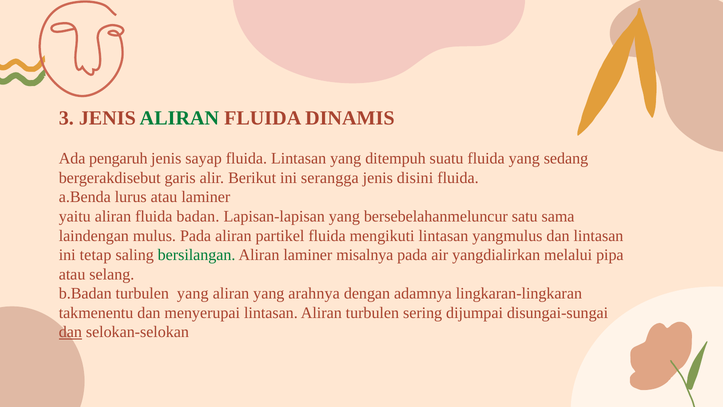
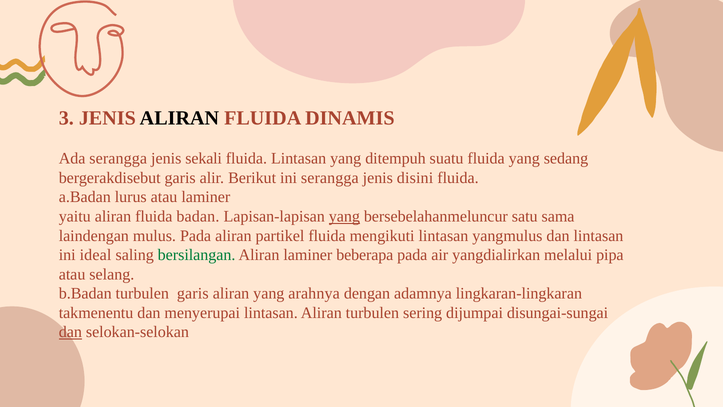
ALIRAN colour: green -> black (179, 118)
Ada pengaruh: pengaruh -> serangga (118, 158)
sayap: sayap -> sekali (204, 158)
a.Benda: a.Benda -> a.Badan (85, 197)
yang underline: none -> present (344, 216)
tetap: tetap -> ideal (96, 255)
misalnya: misalnya -> beberapa (365, 255)
turbulen yang: yang -> garis (193, 293)
